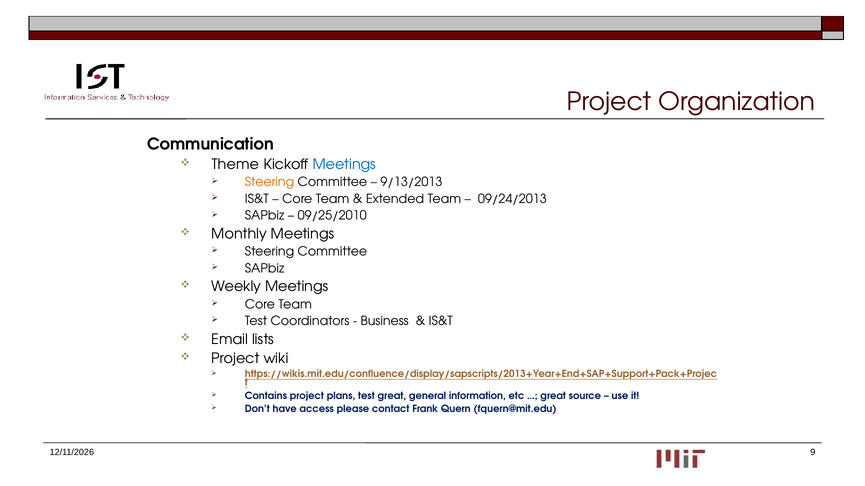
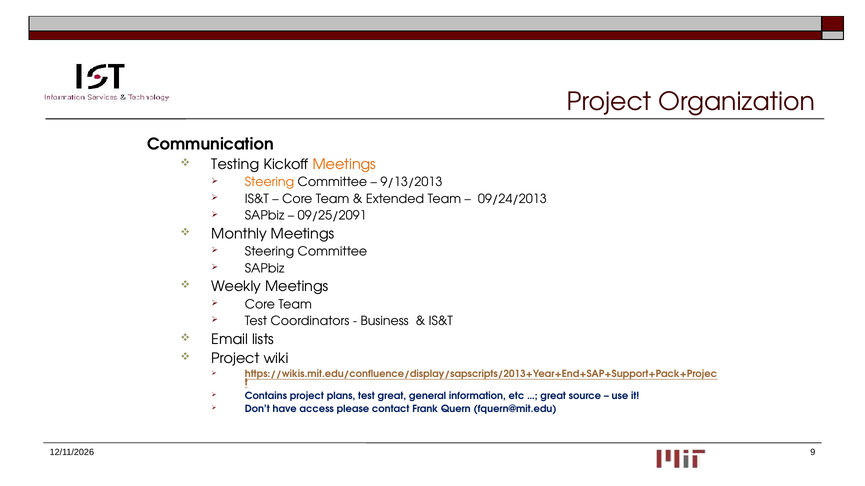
Theme: Theme -> Testing (235, 165)
Meetings colour: blue -> orange (344, 165)
09/25/2010: 09/25/2010 -> 09/25/2091 (332, 216)
